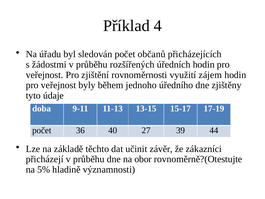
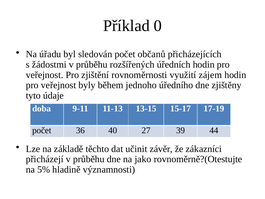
4: 4 -> 0 (158, 26)
obor: obor -> jako (143, 159)
